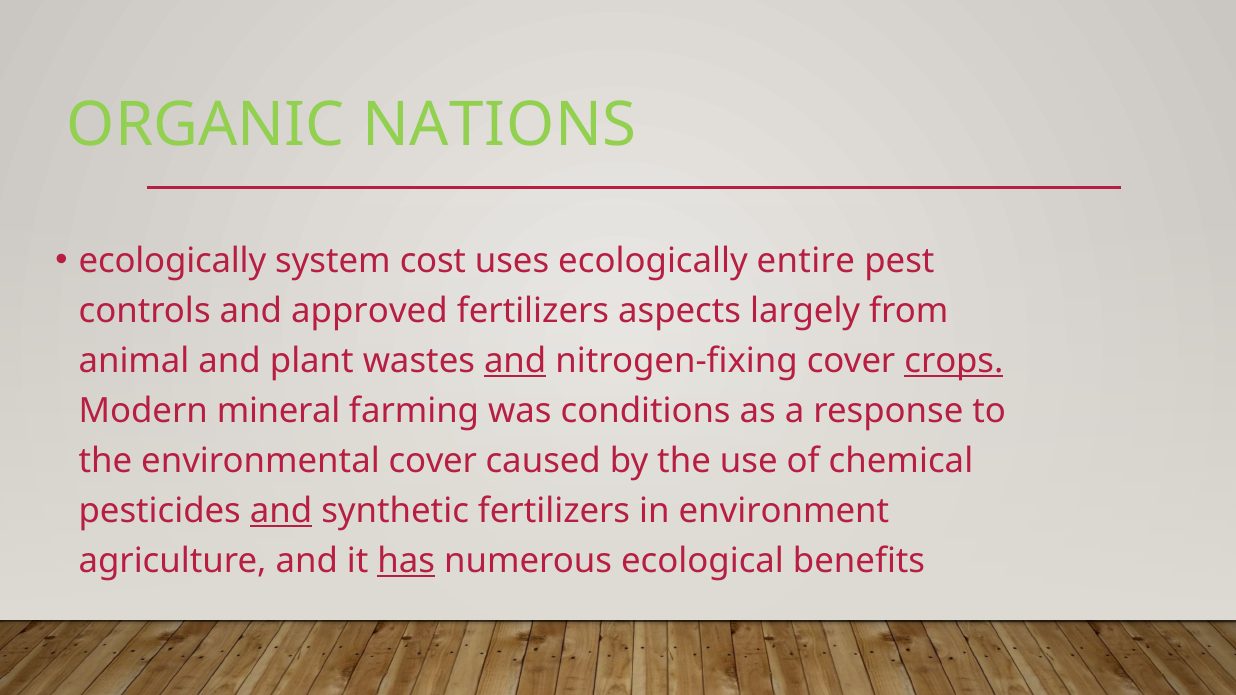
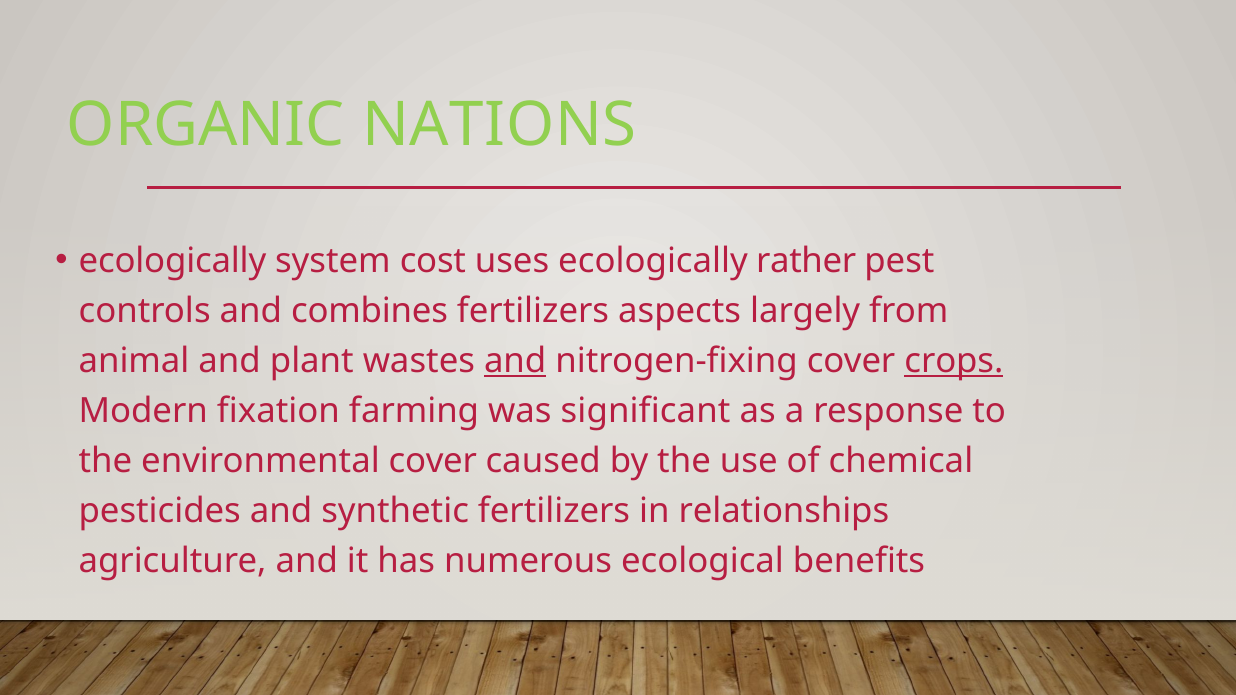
entire: entire -> rather (806, 261)
approved: approved -> combines (370, 311)
mineral: mineral -> fixation (278, 411)
conditions: conditions -> significant (646, 411)
and underline: present -> none (281, 511)
environment: environment -> relationships (784, 511)
has underline: present -> none (406, 561)
